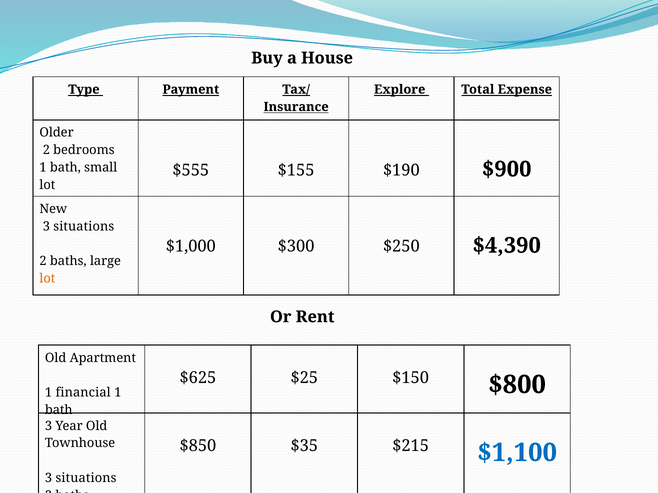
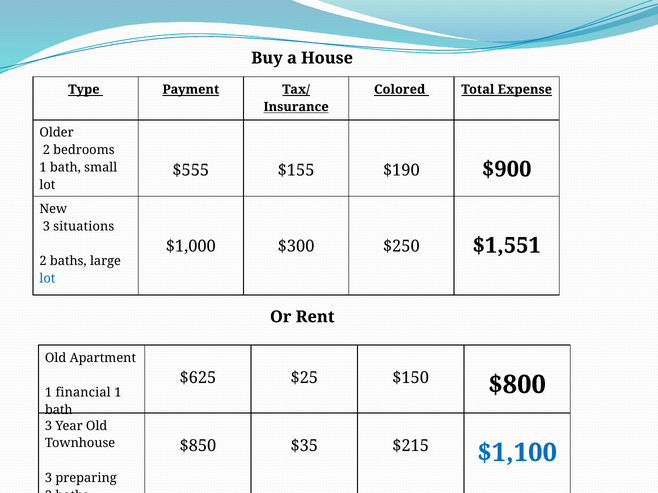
Explore: Explore -> Colored (400, 90)
$4,390: $4,390 -> $1,551 (507, 246)
lot colour: orange -> blue (47, 279)
situations: situations -> preparing (86, 479)
